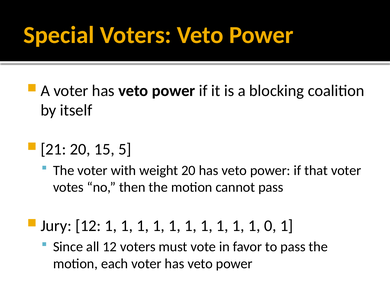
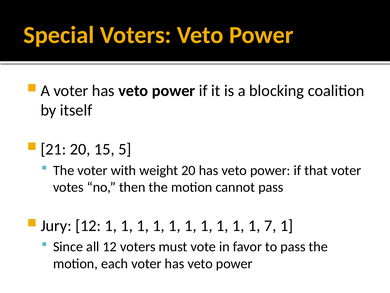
0: 0 -> 7 (270, 225)
